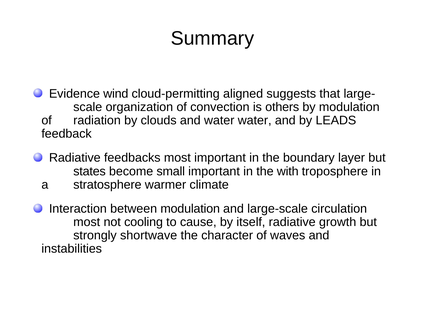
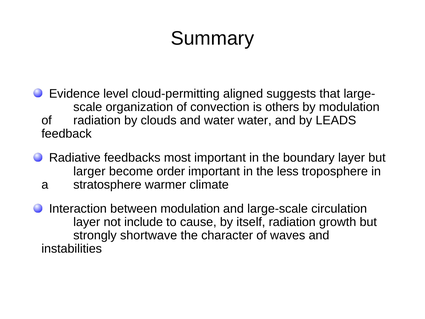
wind: wind -> level (116, 94)
states: states -> larger (89, 171)
small: small -> order (171, 171)
with: with -> less (288, 171)
most: most -> layer (87, 222)
cooling: cooling -> include (144, 222)
itself radiative: radiative -> radiation (292, 222)
